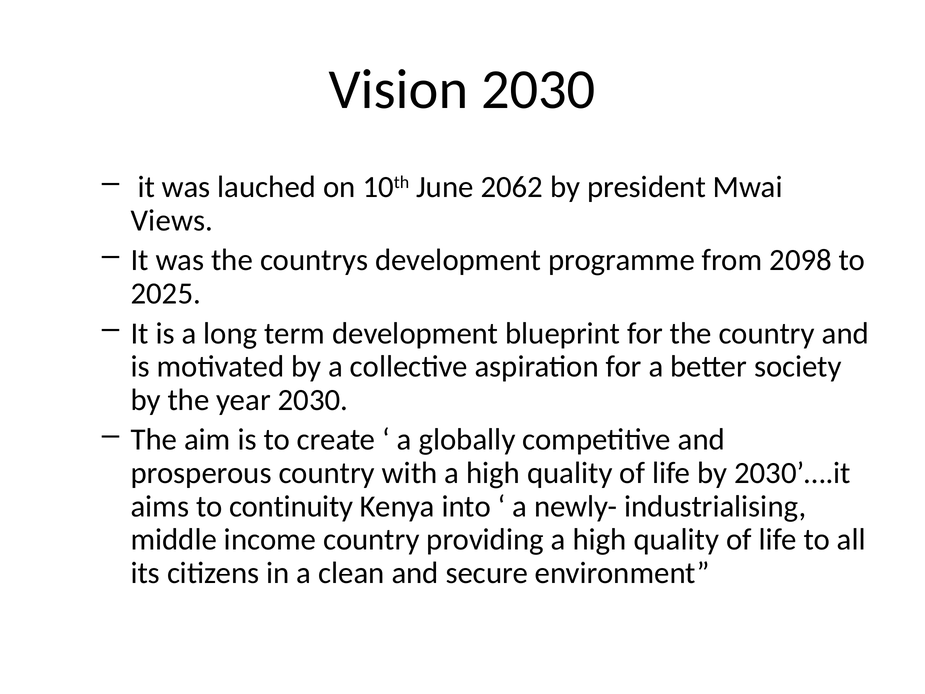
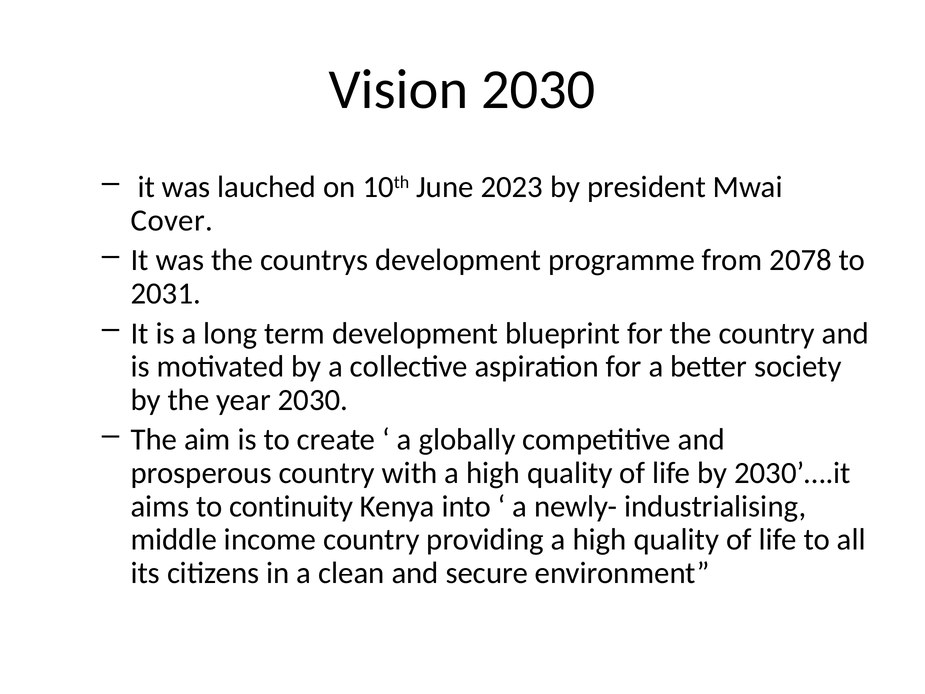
2062: 2062 -> 2023 (512, 187)
Views: Views -> Cover (172, 220)
2098: 2098 -> 2078 (801, 260)
2025: 2025 -> 2031 (166, 294)
